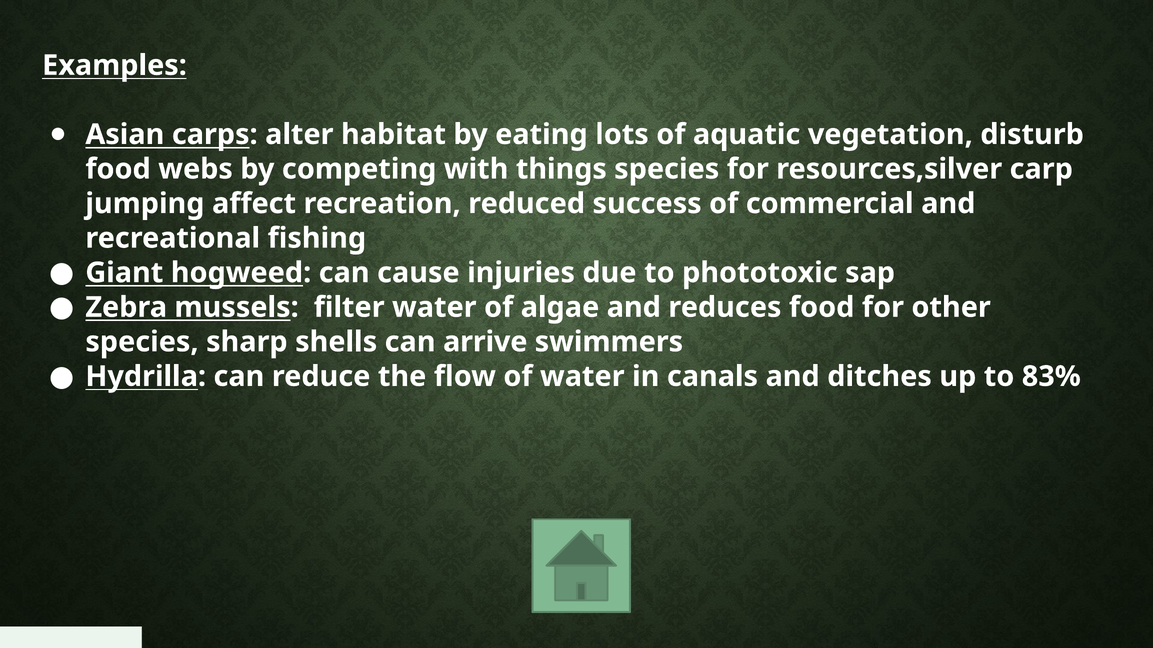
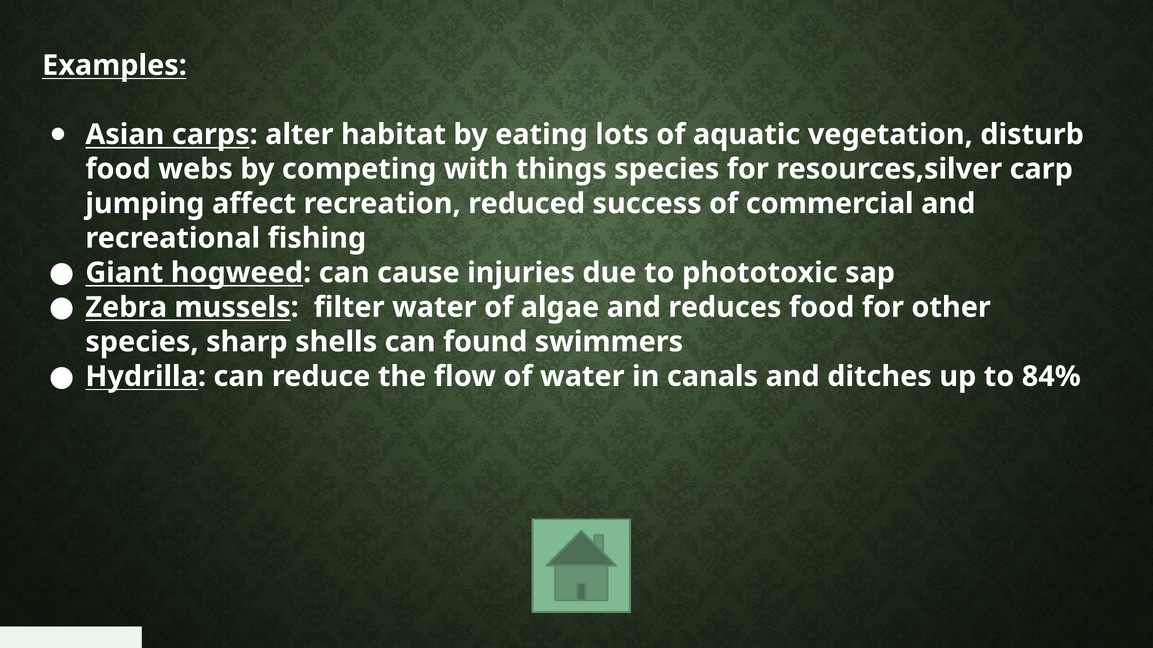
arrive: arrive -> found (485, 342)
83%: 83% -> 84% (1051, 377)
